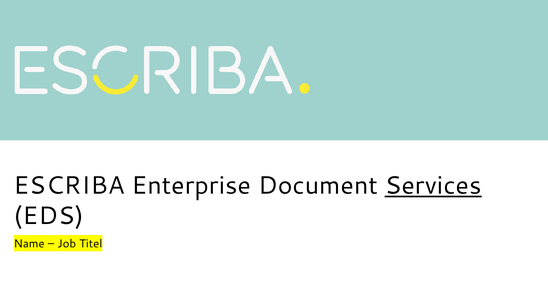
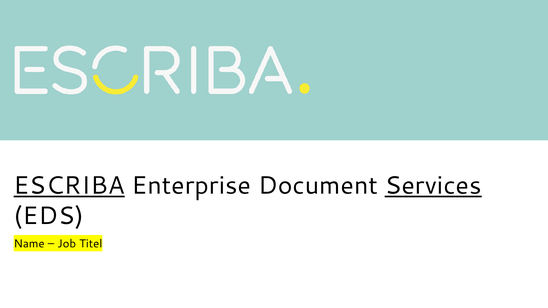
ESCRIBA underline: none -> present (69, 186)
